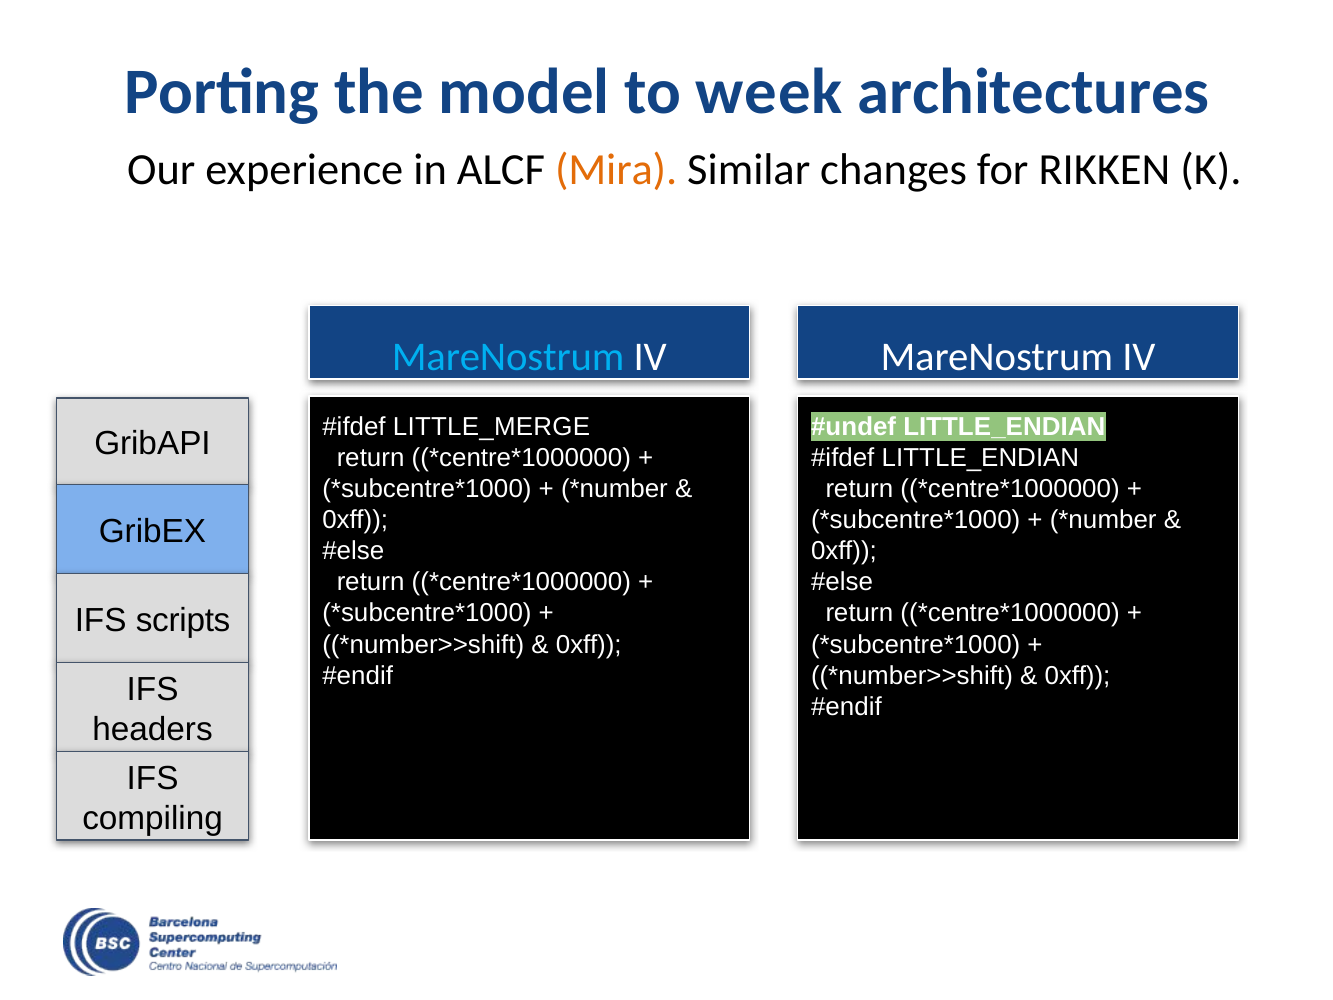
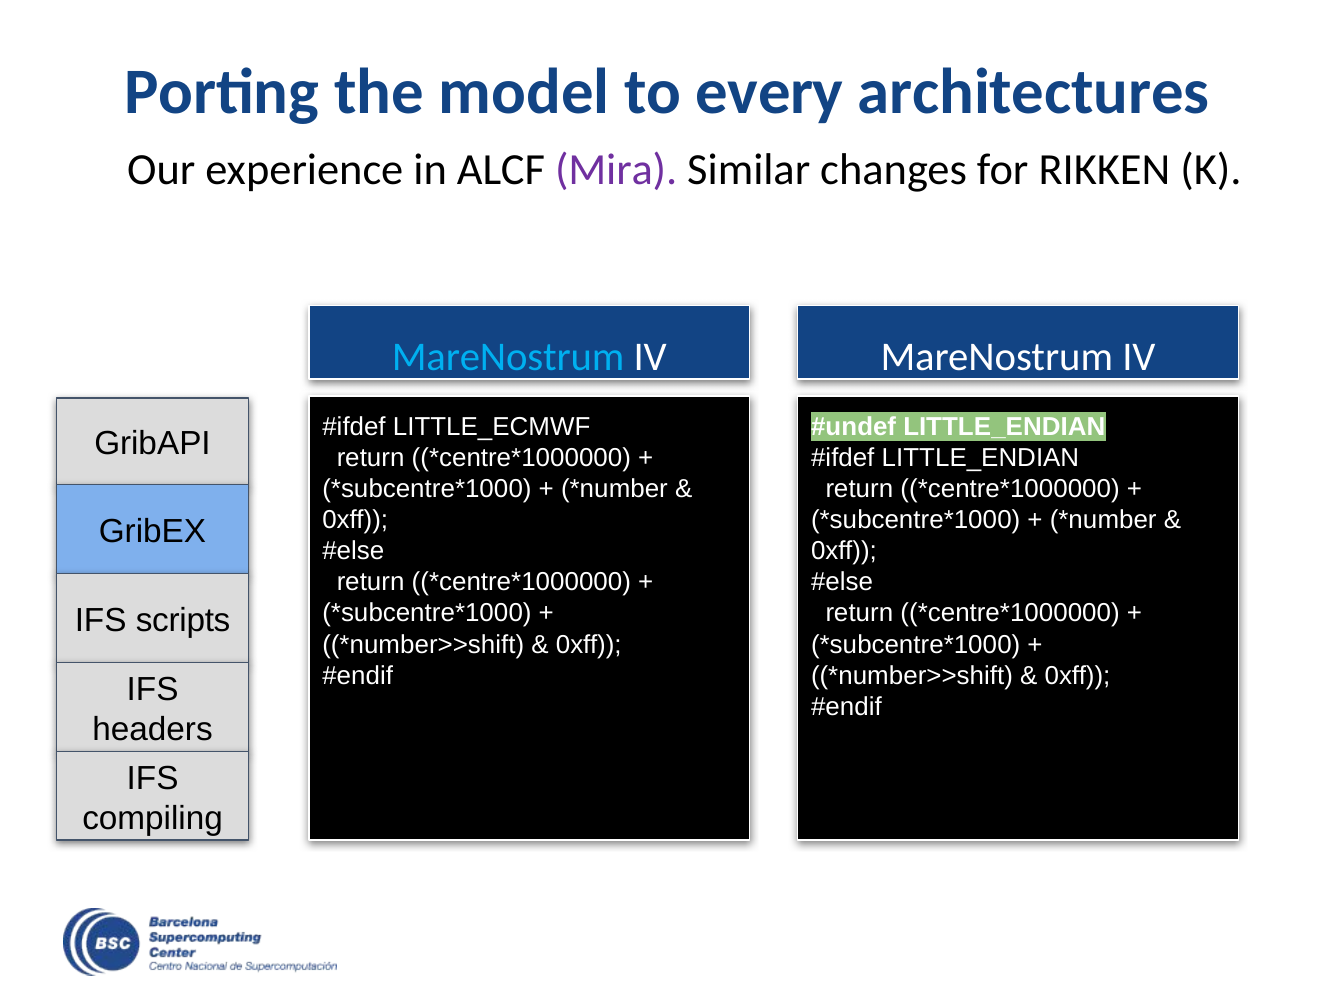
week: week -> every (770, 92)
Mira colour: orange -> purple (616, 170)
LITTLE_MERGE: LITTLE_MERGE -> LITTLE_ECMWF (492, 427)
